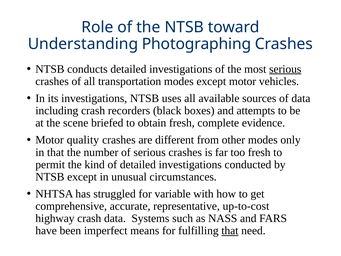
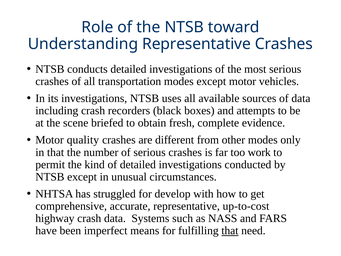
Understanding Photographing: Photographing -> Representative (197, 44)
serious underline: present -> none (285, 69)
too fresh: fresh -> work (259, 152)
variable: variable -> develop (173, 194)
